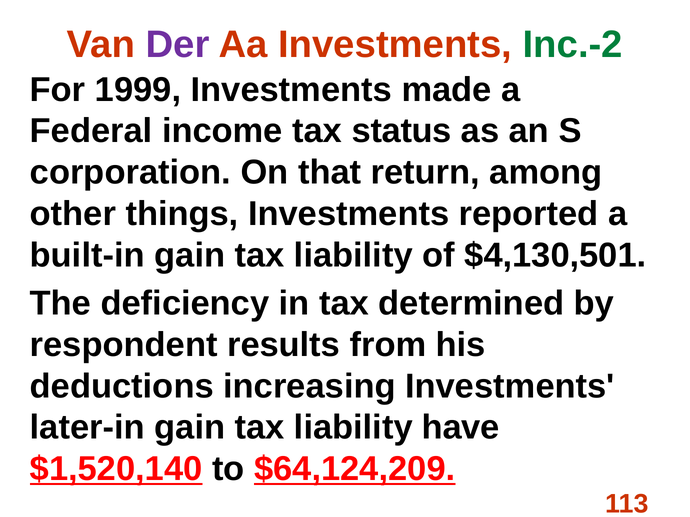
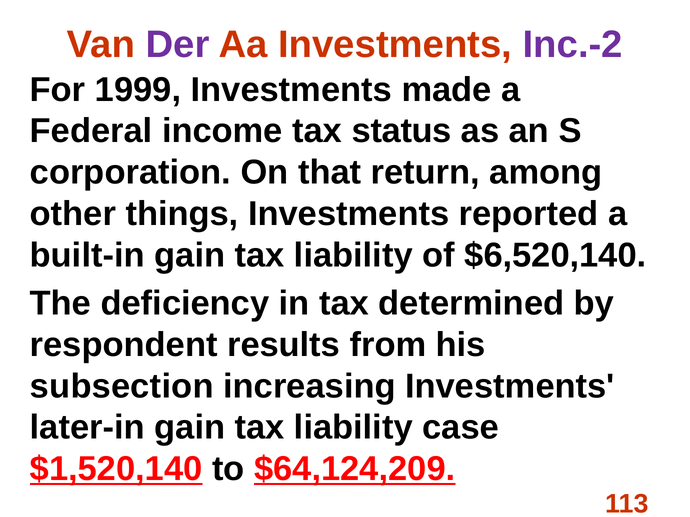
Inc.-2 colour: green -> purple (573, 45)
$4,130,501: $4,130,501 -> $6,520,140 (555, 255)
deductions: deductions -> subsection (122, 387)
have: have -> case (461, 428)
